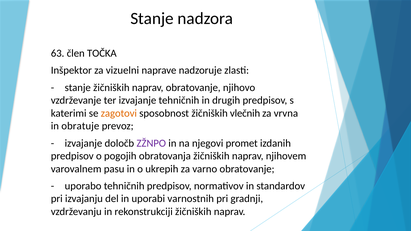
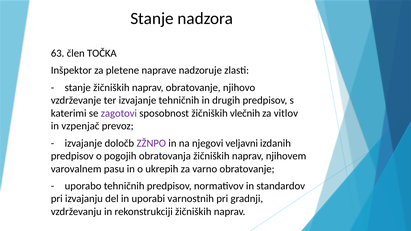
vizuelni: vizuelni -> pletene (122, 71)
zagotovi colour: orange -> purple (119, 113)
vrvna: vrvna -> vitlov (286, 113)
obratuje: obratuje -> vzpenjač (80, 126)
promet: promet -> veljavni (242, 143)
